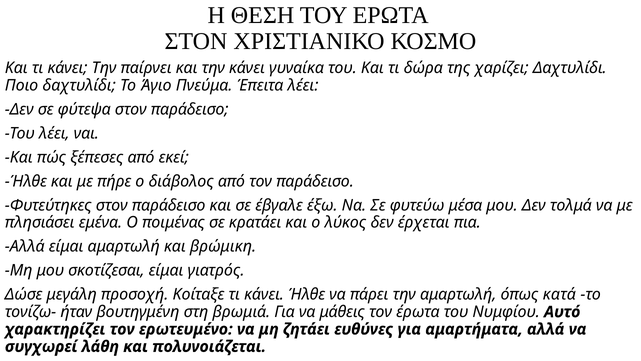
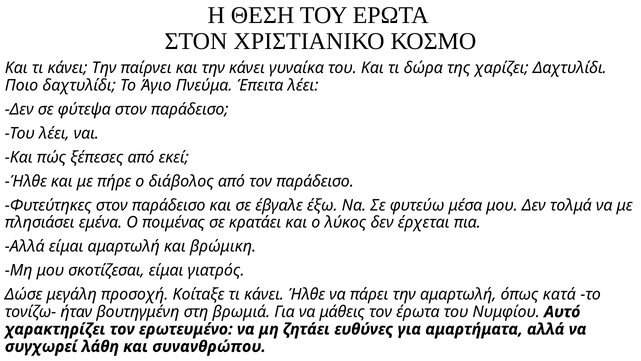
πολυνοιάζεται: πολυνοιάζεται -> συνανθρώπου (209, 346)
